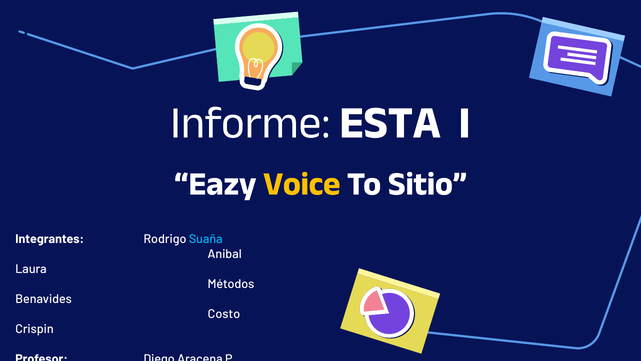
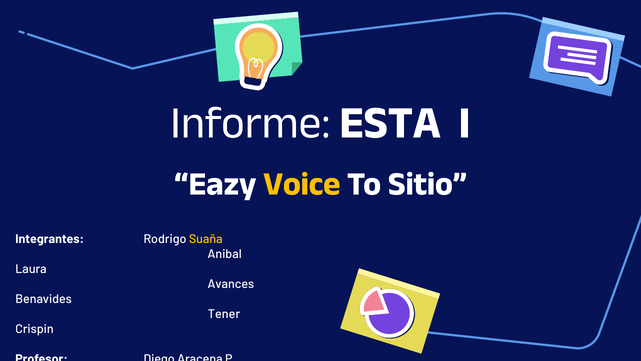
Suaña colour: light blue -> yellow (206, 239)
Métodos: Métodos -> Avances (231, 284)
Costo: Costo -> Tener (224, 314)
